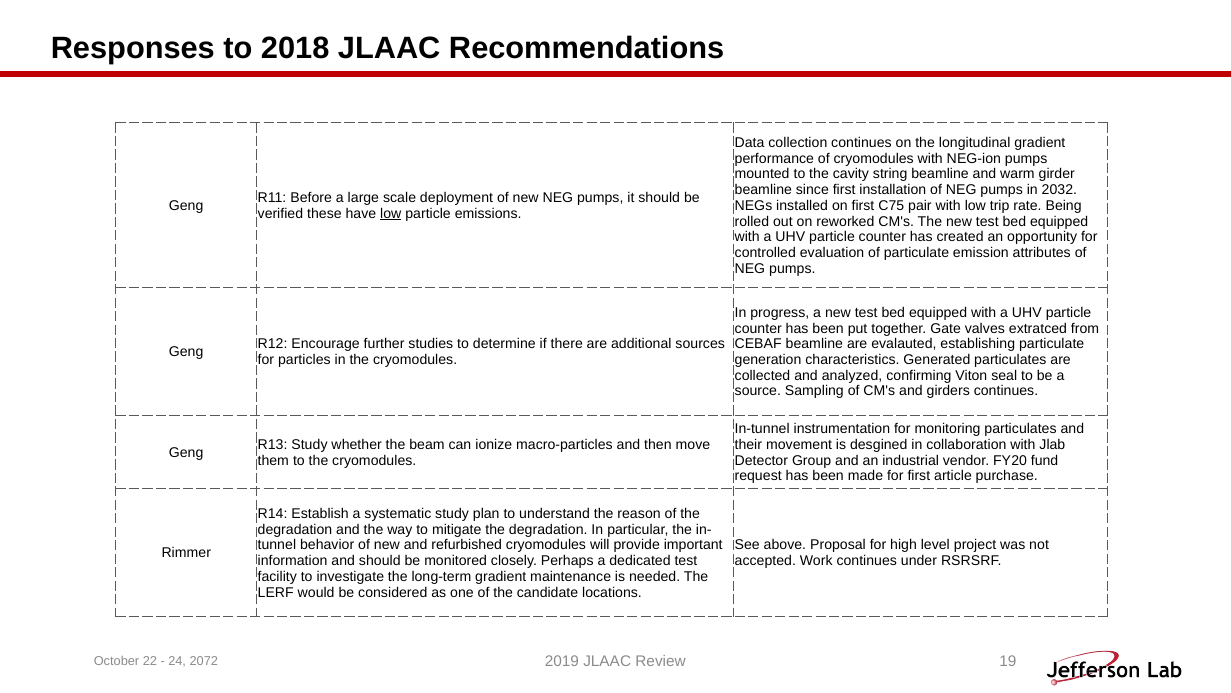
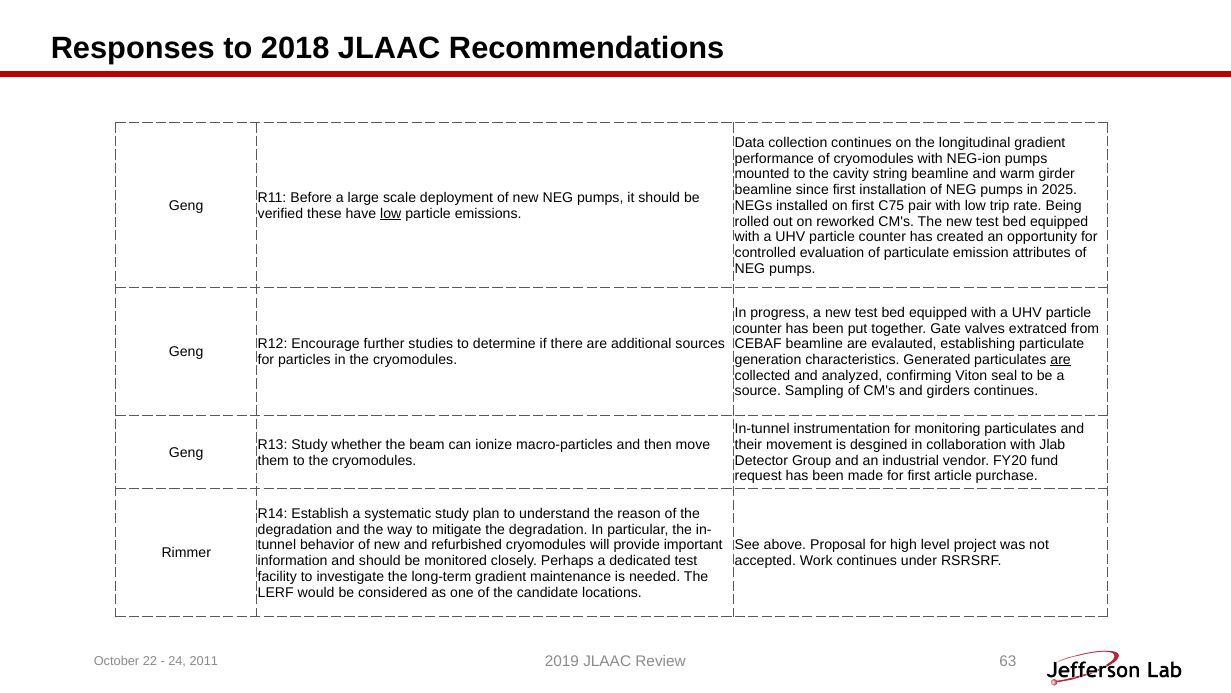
2032: 2032 -> 2025 (1059, 190)
are underline: none -> present (1061, 360)
19: 19 -> 63 (1008, 661)
2072: 2072 -> 2011 (204, 661)
